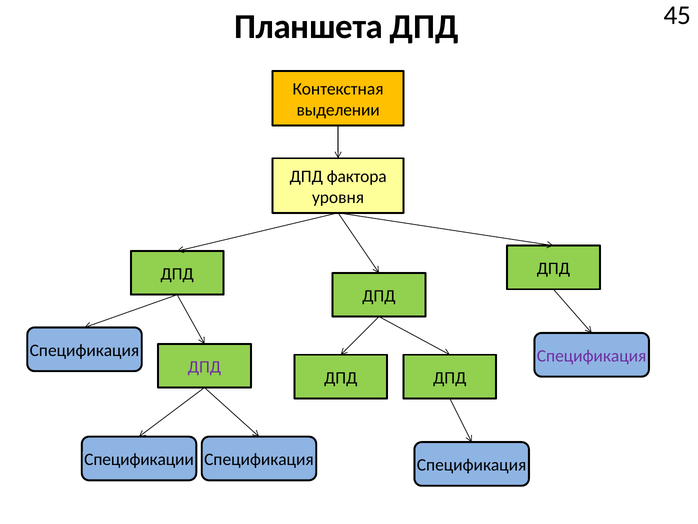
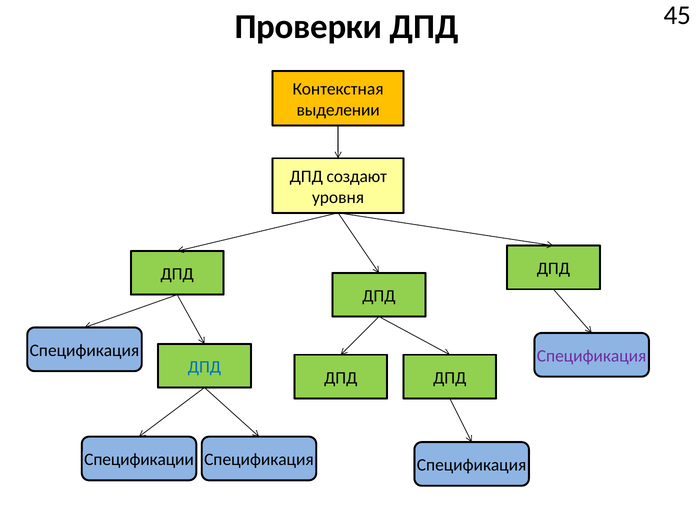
Планшета: Планшета -> Проверки (309, 27)
фактора: фактора -> создают (357, 176)
ДПД colour: purple -> blue (204, 367)
